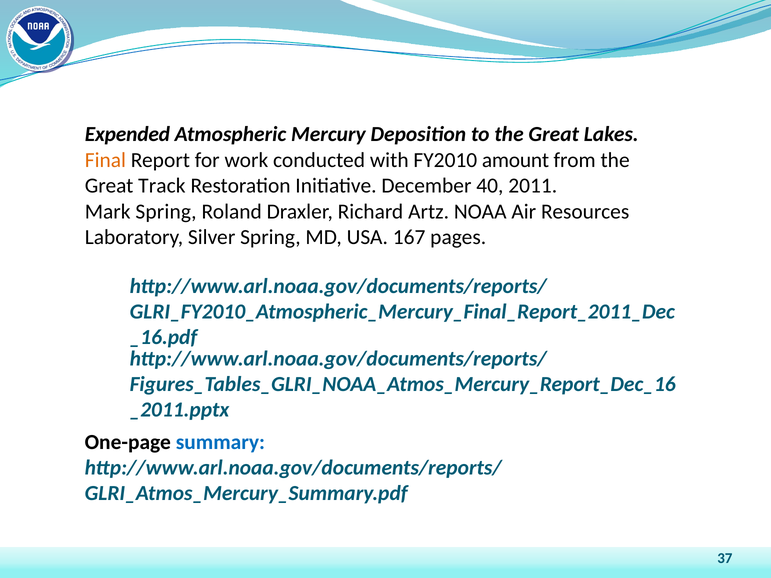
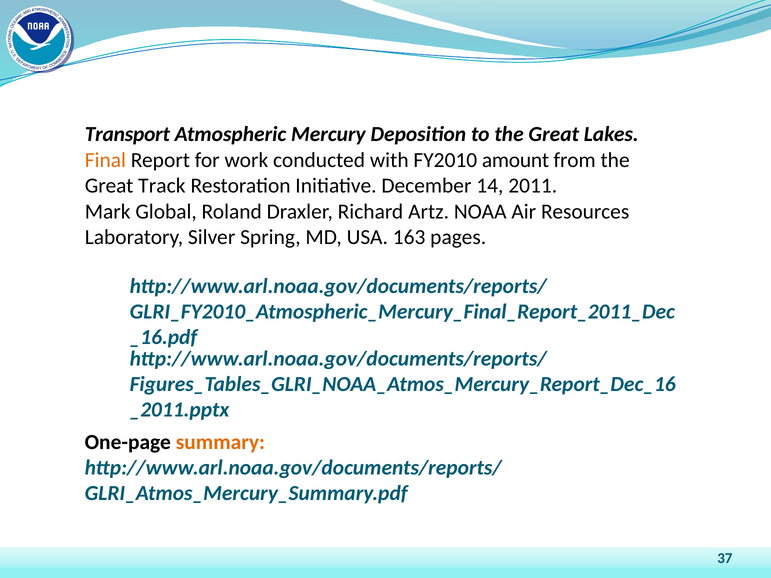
Expended: Expended -> Transport (127, 134)
40: 40 -> 14 (490, 186)
Mark Spring: Spring -> Global (166, 212)
167: 167 -> 163 (409, 237)
summary colour: blue -> orange (220, 442)
